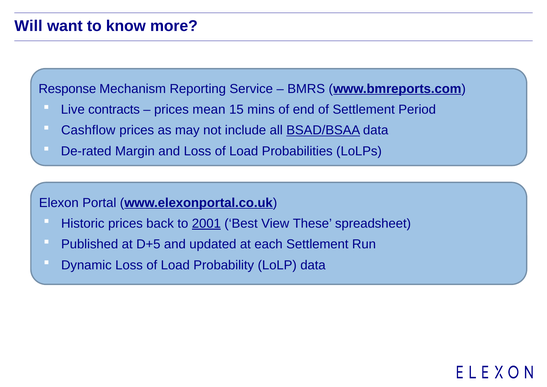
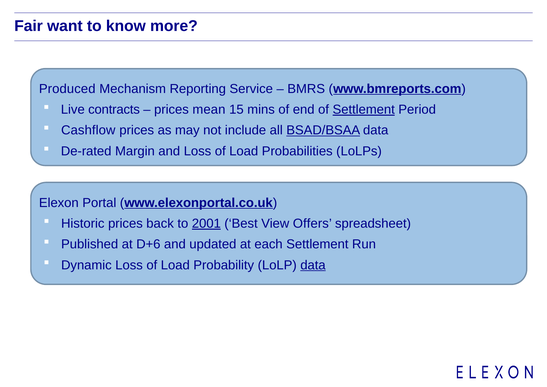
Will: Will -> Fair (29, 26)
Response: Response -> Produced (67, 89)
Settlement underline: none -> present (364, 109)
These: These -> Offers (312, 223)
D+5: D+5 -> D+6 (148, 244)
data underline: none -> present (313, 265)
